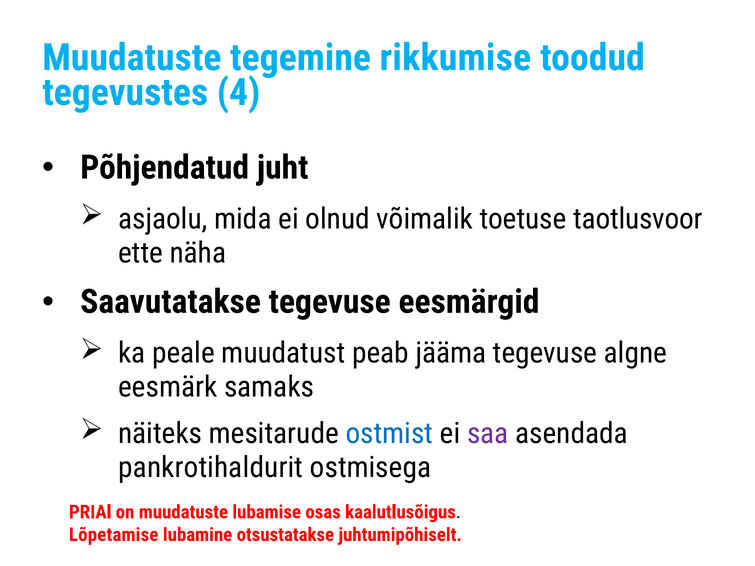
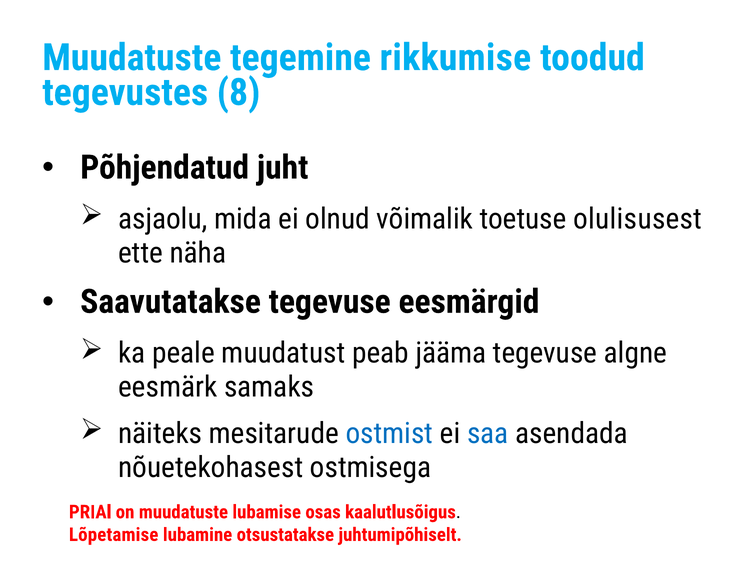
4: 4 -> 8 (239, 93)
taotlusvoor: taotlusvoor -> olulisusest (638, 219)
saa colour: purple -> blue (488, 434)
pankrotihaldurit: pankrotihaldurit -> nõuetekohasest (211, 468)
